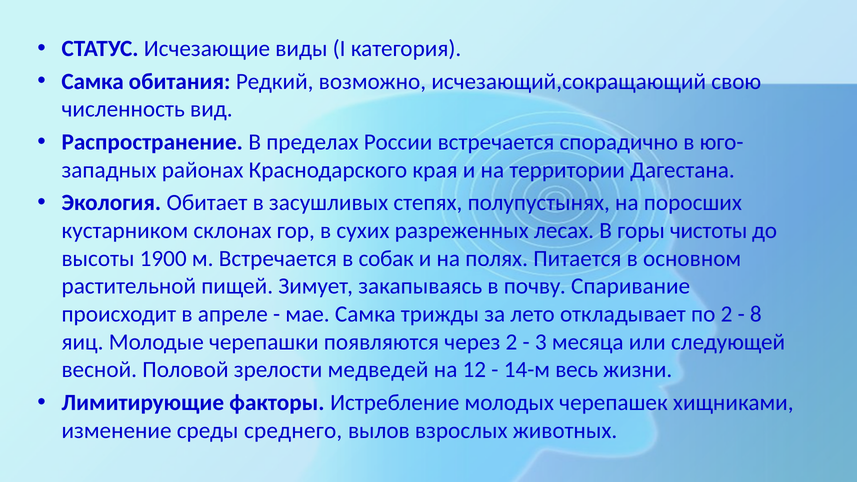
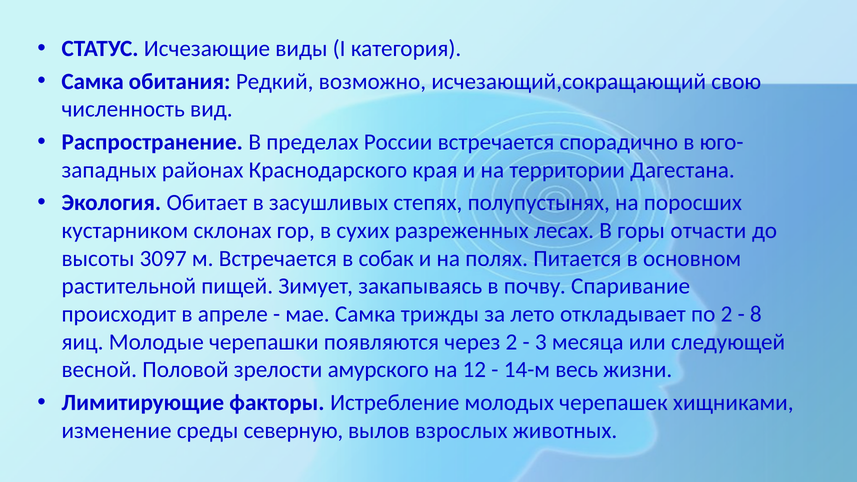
чистоты: чистоты -> отчасти (708, 231)
1900: 1900 -> 3097 (163, 258)
медведей: медведей -> амурского (378, 370)
среднего: среднего -> северную (293, 430)
